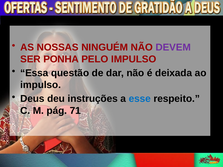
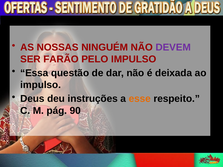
PONHA: PONHA -> FARÃO (61, 59)
esse colour: blue -> orange (140, 99)
71: 71 -> 90 (75, 111)
